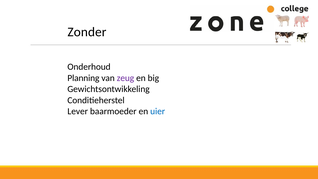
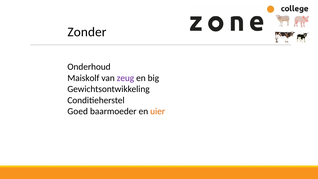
Planning: Planning -> Maiskolf (83, 78)
Lever: Lever -> Goed (78, 111)
uier colour: blue -> orange (158, 111)
